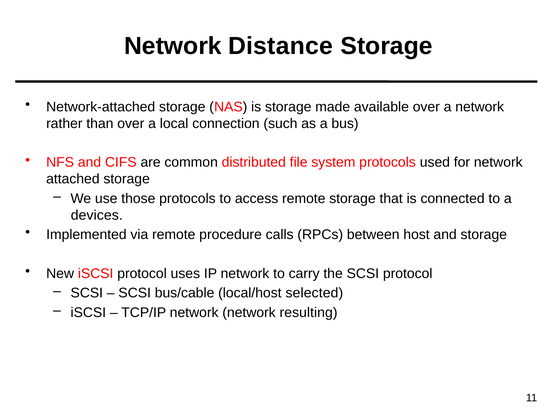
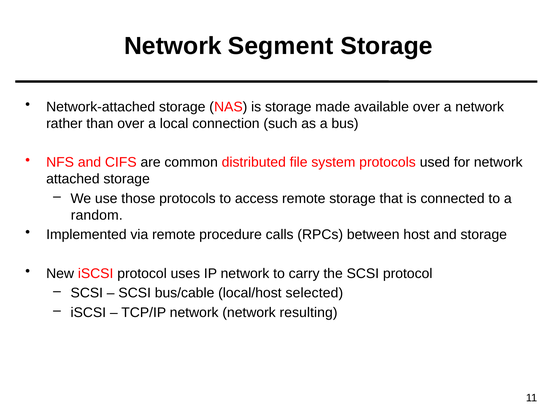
Distance: Distance -> Segment (281, 46)
devices: devices -> random (97, 216)
